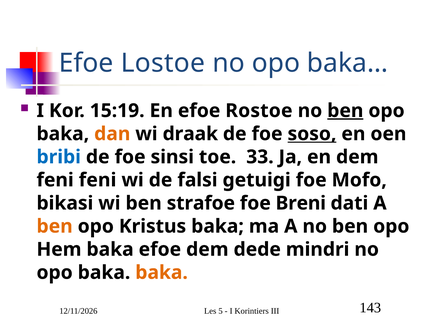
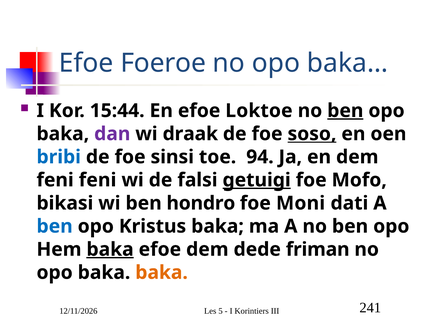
Lostoe: Lostoe -> Foeroe (163, 63)
15:19: 15:19 -> 15:44 (117, 111)
Rostoe: Rostoe -> Loktoe (259, 111)
dan colour: orange -> purple (112, 134)
33: 33 -> 94 (260, 157)
getuigi underline: none -> present (257, 180)
strafoe: strafoe -> hondro (201, 203)
Breni: Breni -> Moni (301, 203)
ben colour: orange -> blue (55, 226)
baka underline: none -> present (110, 249)
mindri: mindri -> friman (318, 249)
143: 143 -> 241 (370, 307)
